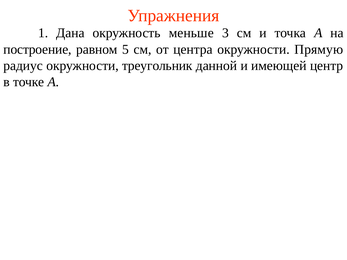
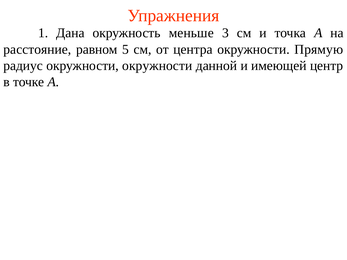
построение: построение -> расстояние (37, 50)
окружности треугольник: треугольник -> окружности (157, 66)
